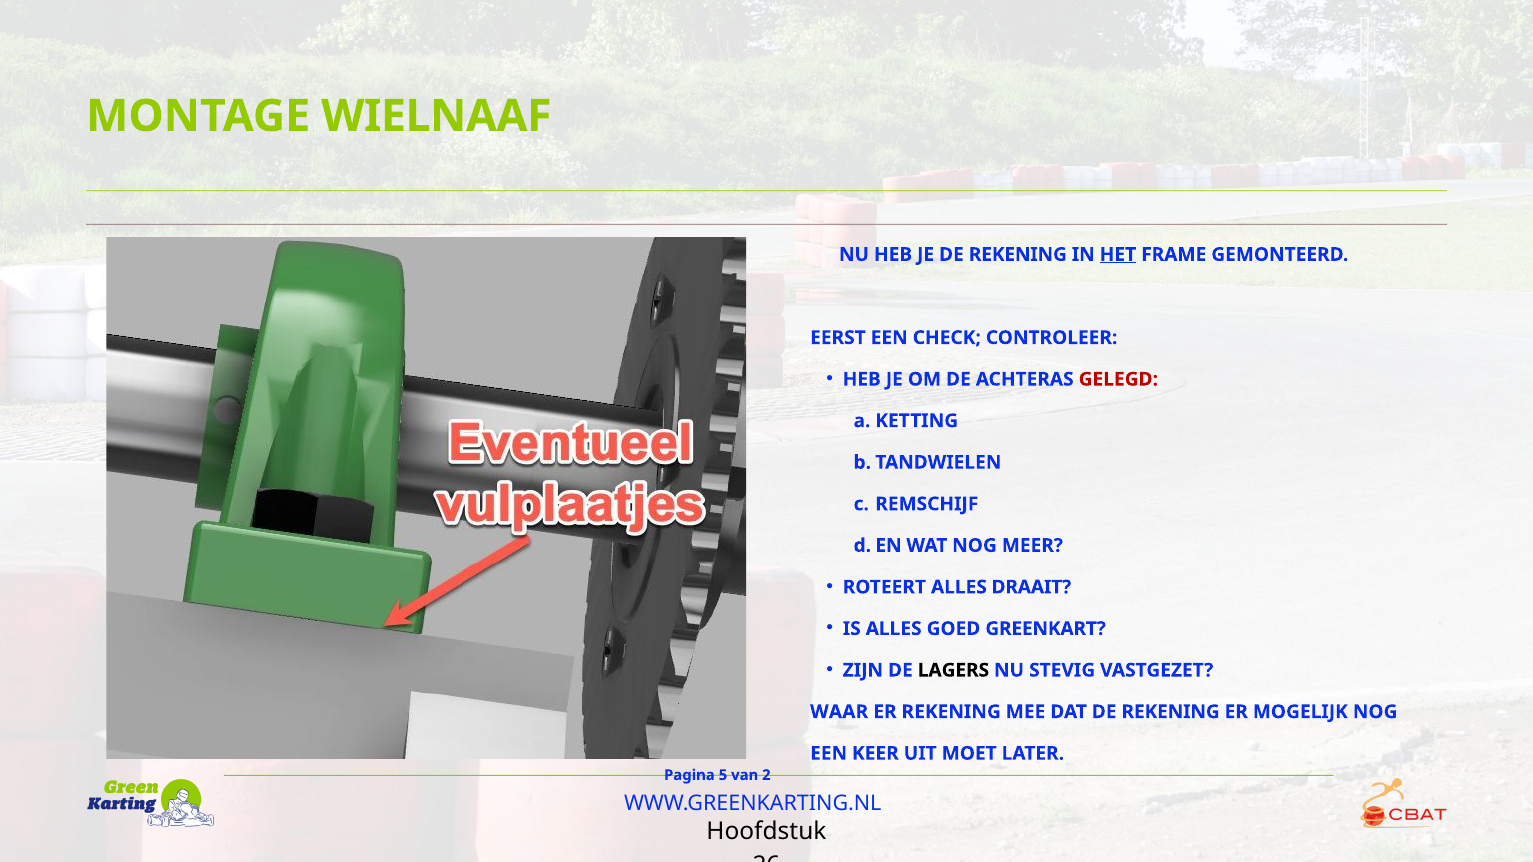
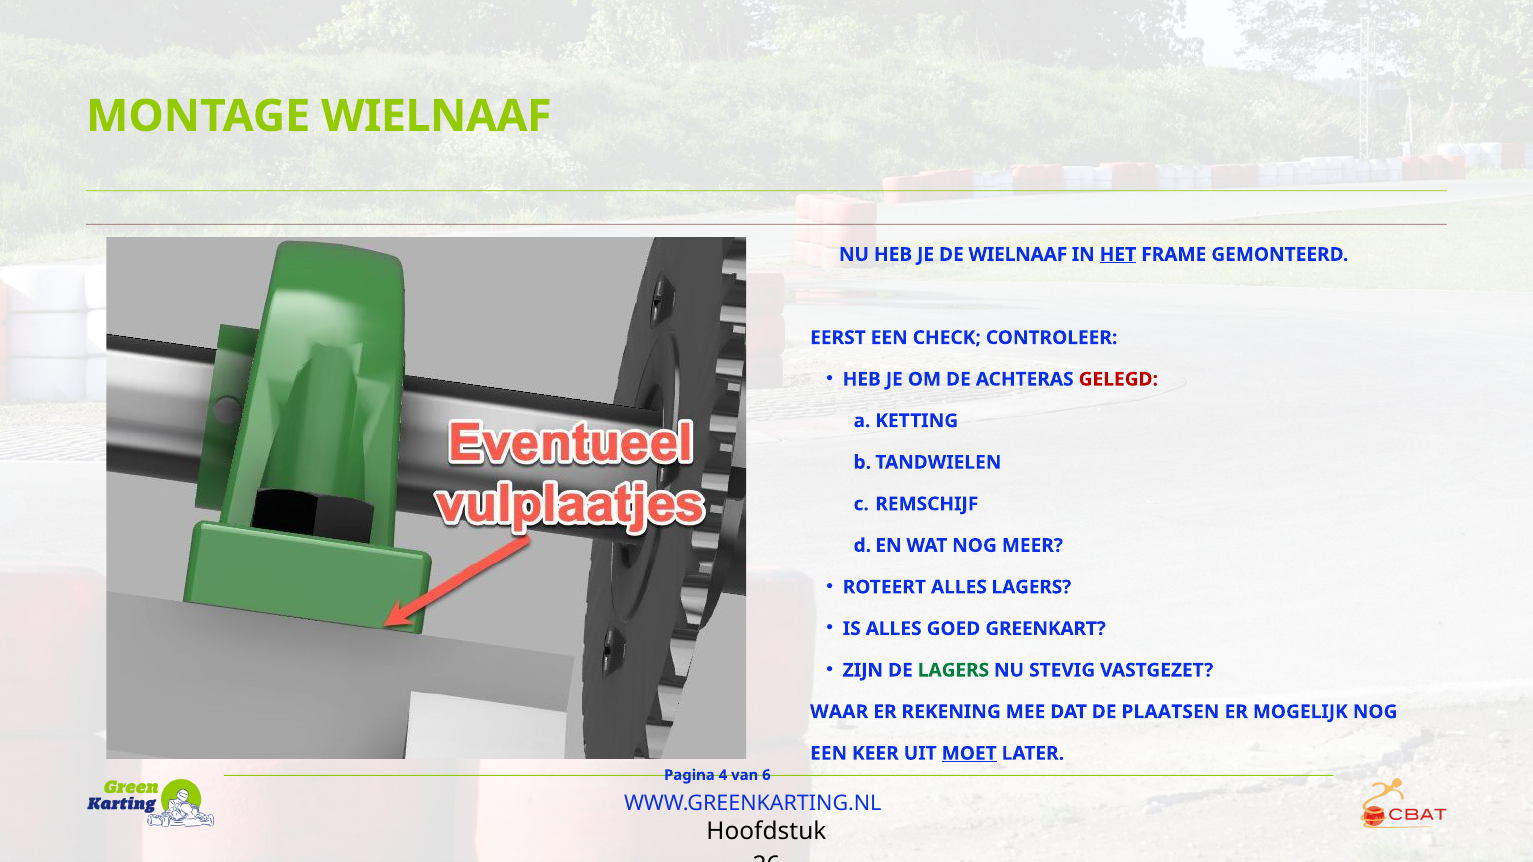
JE DE REKENING: REKENING -> WIELNAAF (1018, 255)
ALLES DRAAIT: DRAAIT -> LAGERS (1031, 587)
LAGERS colour: black -> green (953, 670)
DAT DE REKENING: REKENING -> PLAATSEN (1171, 712)
MOET underline: none -> present (969, 754)
5: 5 -> 4 (723, 775)
2: 2 -> 6 (766, 775)
